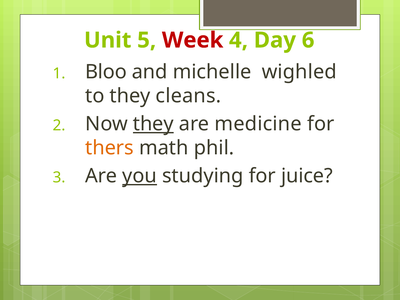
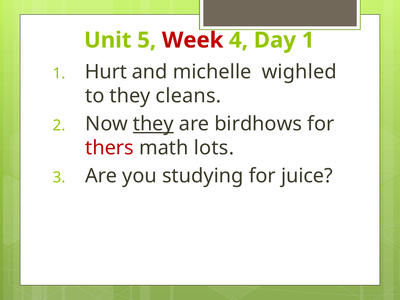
Day 6: 6 -> 1 (308, 40)
Bloo: Bloo -> Hurt (106, 72)
medicine: medicine -> birdhows (258, 124)
thers colour: orange -> red (109, 148)
phil: phil -> lots (214, 148)
you underline: present -> none (140, 176)
